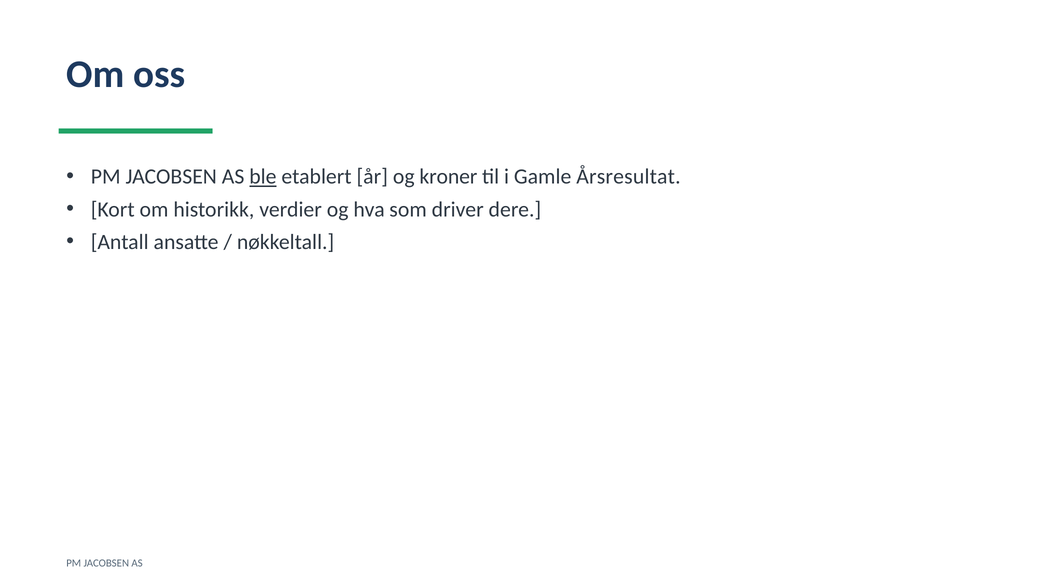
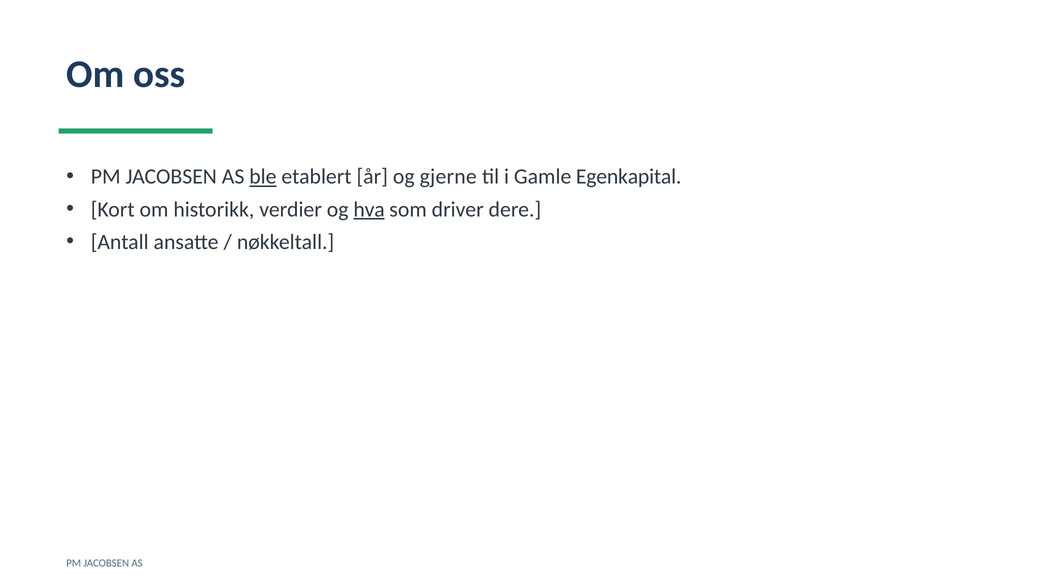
kroner: kroner -> gjerne (448, 177)
Årsresultat: Årsresultat -> Egenkapital (629, 177)
hva underline: none -> present (369, 209)
